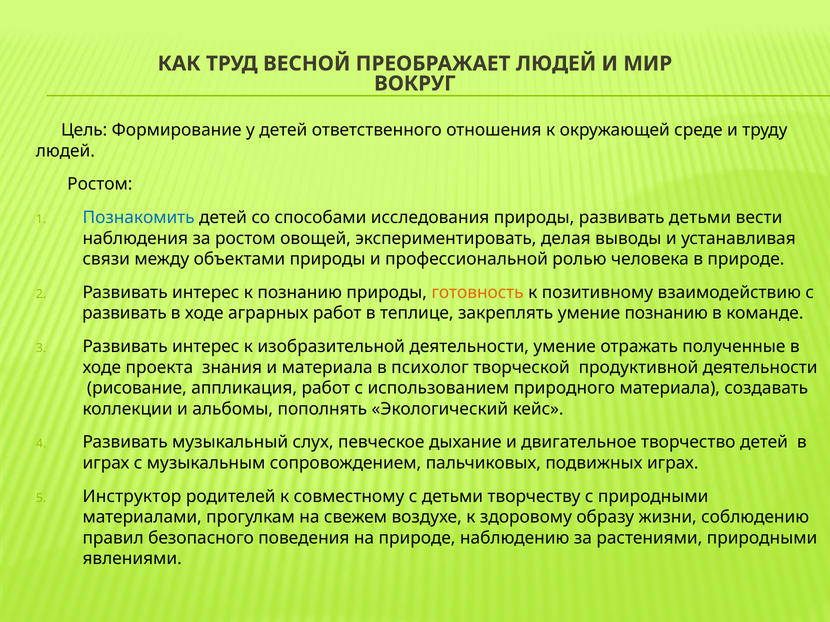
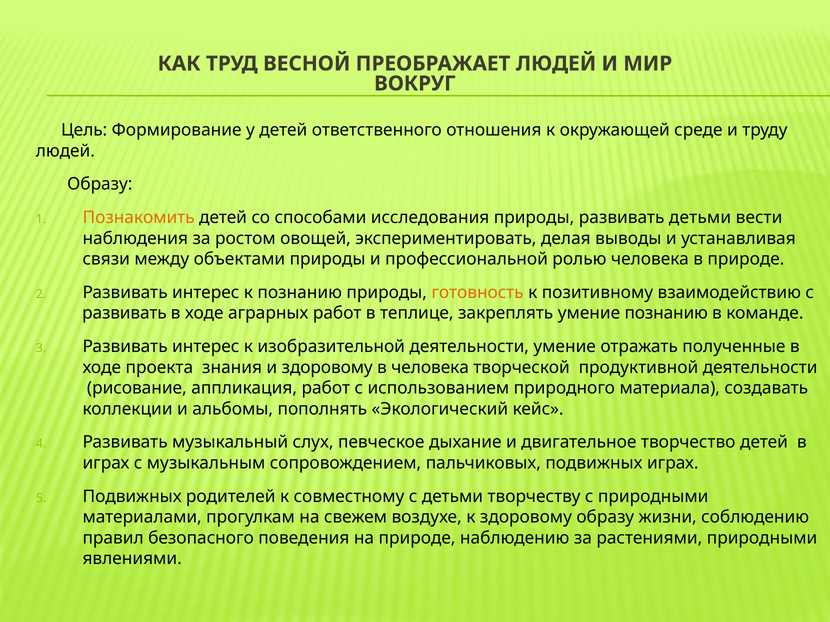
Ростом: Ростом -> Образу (100, 184)
Познакомить colour: blue -> orange (139, 218)
и материала: материала -> здоровому (327, 368)
в психолог: психолог -> человека (430, 368)
Инструктор: Инструктор -> Подвижных (132, 497)
